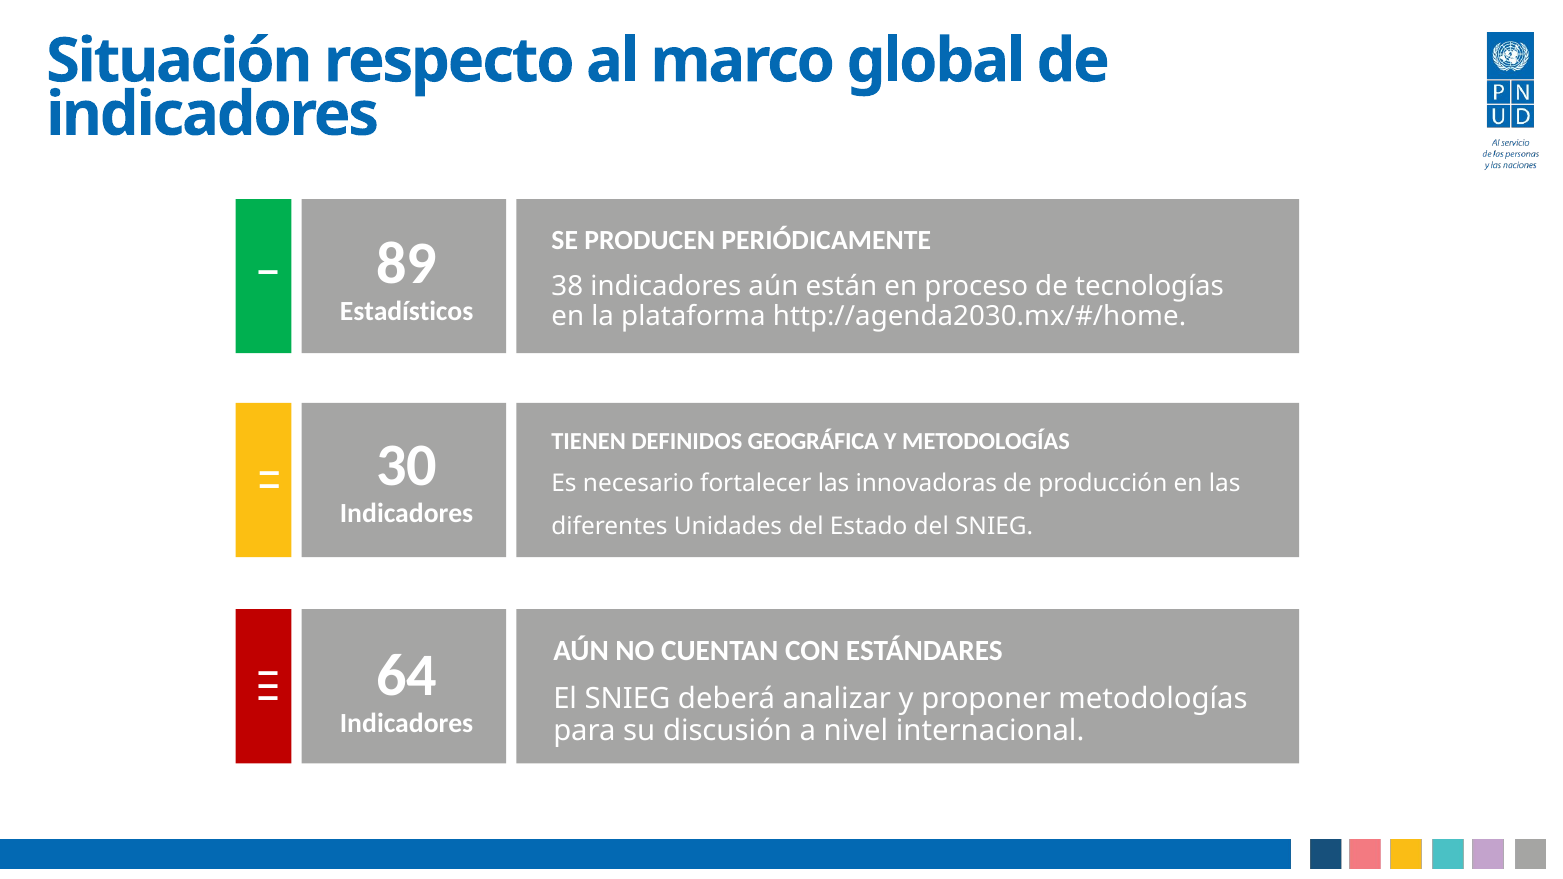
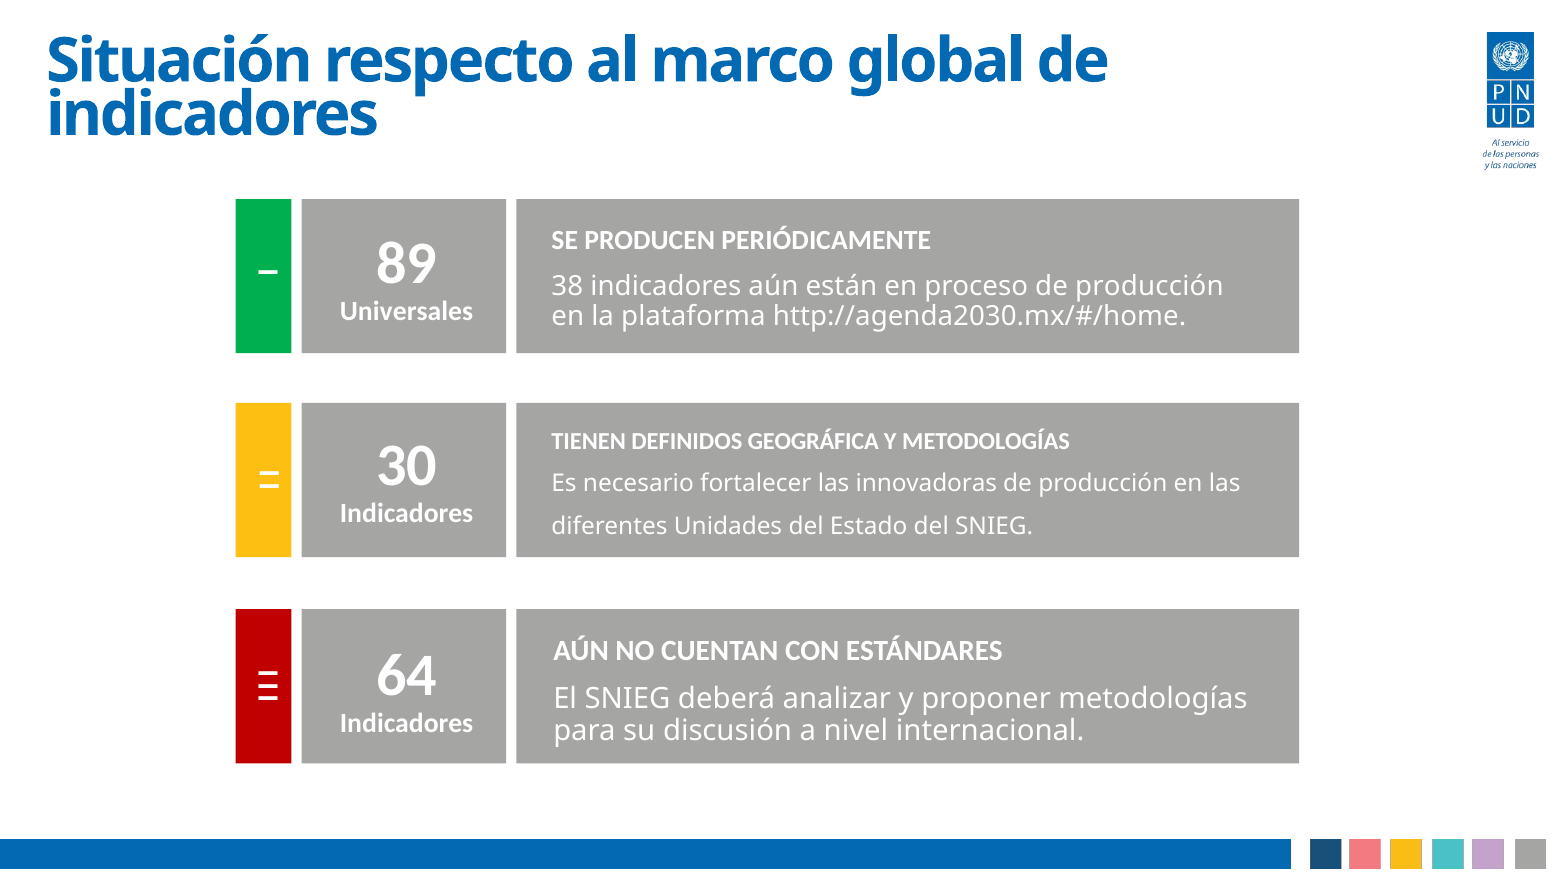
proceso de tecnologías: tecnologías -> producción (1149, 286)
Estadísticos: Estadísticos -> Universales (407, 312)
